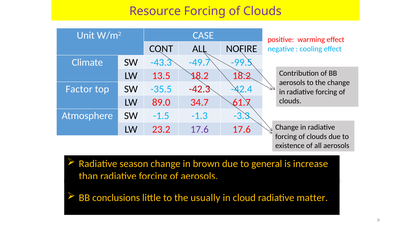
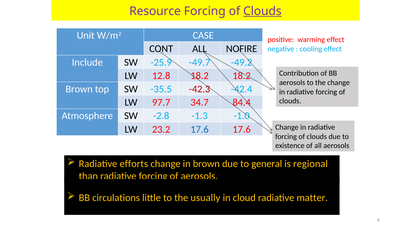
Clouds underline: none -> present (262, 11)
Climate: Climate -> Include (87, 62)
-43.3: -43.3 -> -25.9 (161, 62)
-99.5: -99.5 -> -49.2 (242, 62)
13.5: 13.5 -> 12.8 (161, 76)
Factor: Factor -> Brown (79, 89)
89.0: 89.0 -> 97.7 (161, 103)
61.7: 61.7 -> 84.4 (242, 103)
-1.5: -1.5 -> -2.8 (161, 116)
-3.3: -3.3 -> -1.0 (242, 116)
17.6 colour: purple -> blue (200, 129)
season: season -> efforts (134, 164)
increase: increase -> regional (311, 164)
conclusions: conclusions -> circulations (116, 198)
